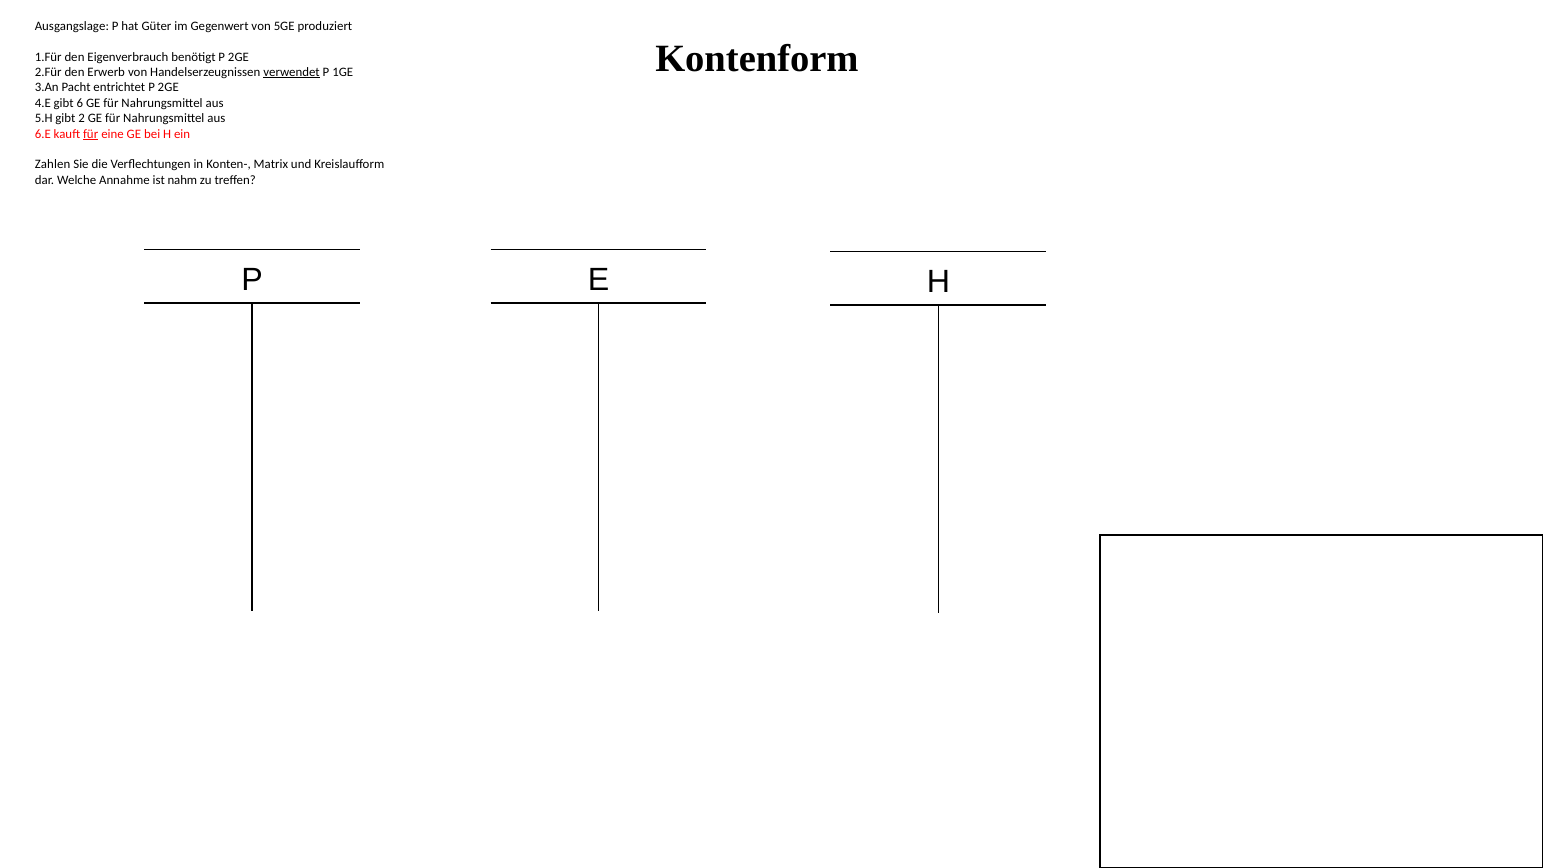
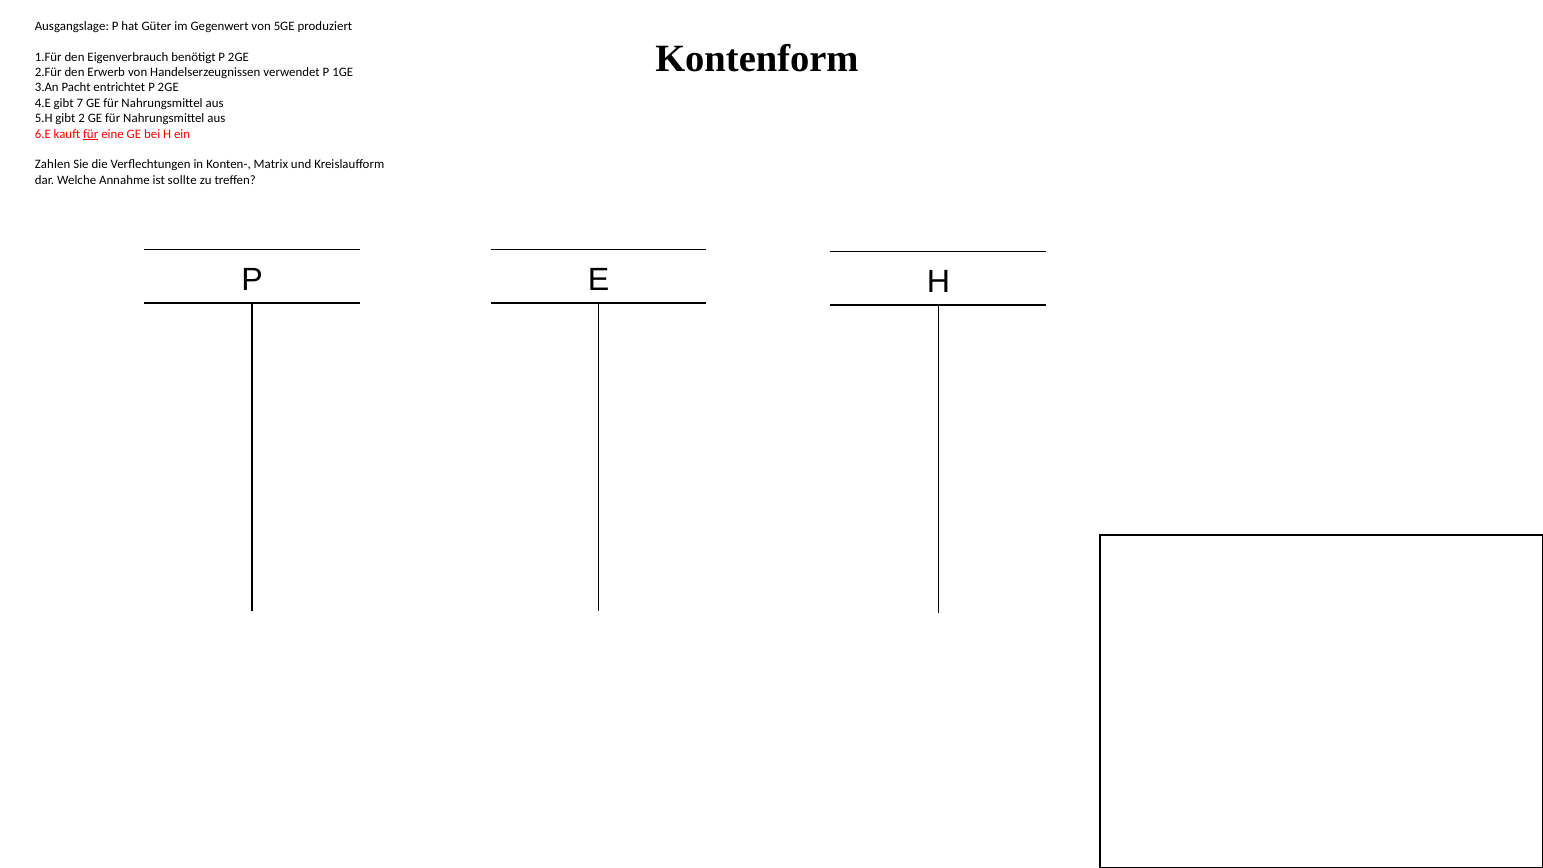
verwendet underline: present -> none (292, 72)
6: 6 -> 7 (80, 103)
nahm: nahm -> sollte (182, 180)
